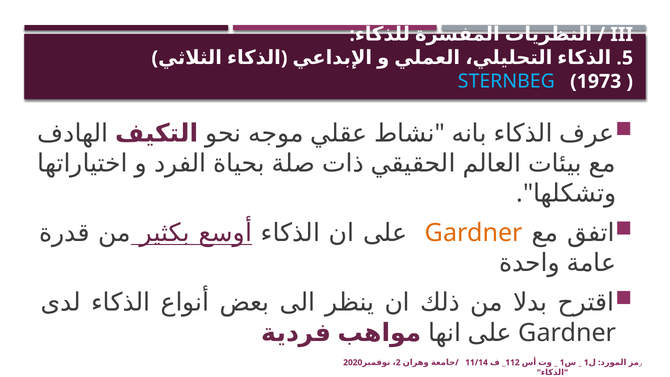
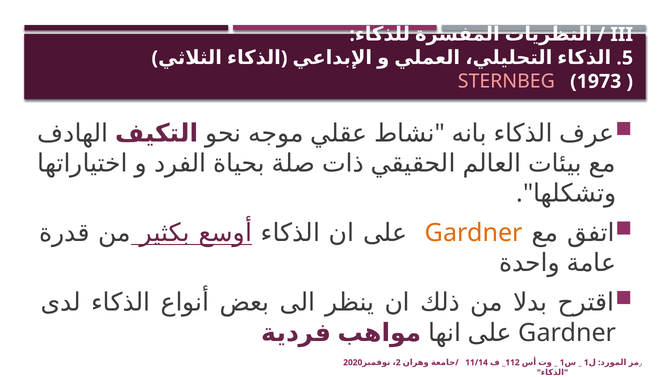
STERNBEG colour: light blue -> pink (506, 81)
